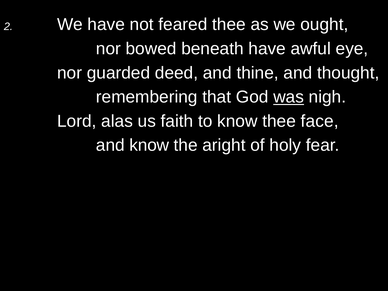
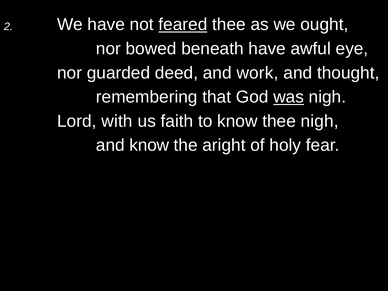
feared underline: none -> present (183, 25)
thine: thine -> work (258, 73)
alas: alas -> with (117, 121)
thee face: face -> nigh (320, 121)
